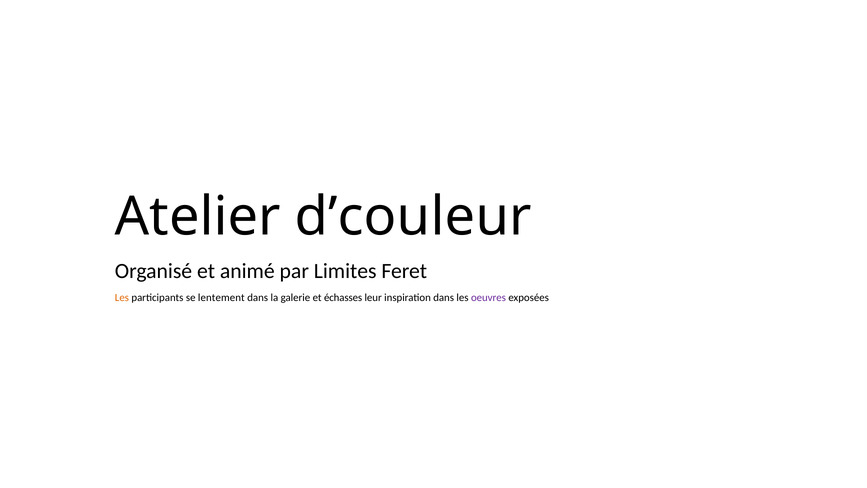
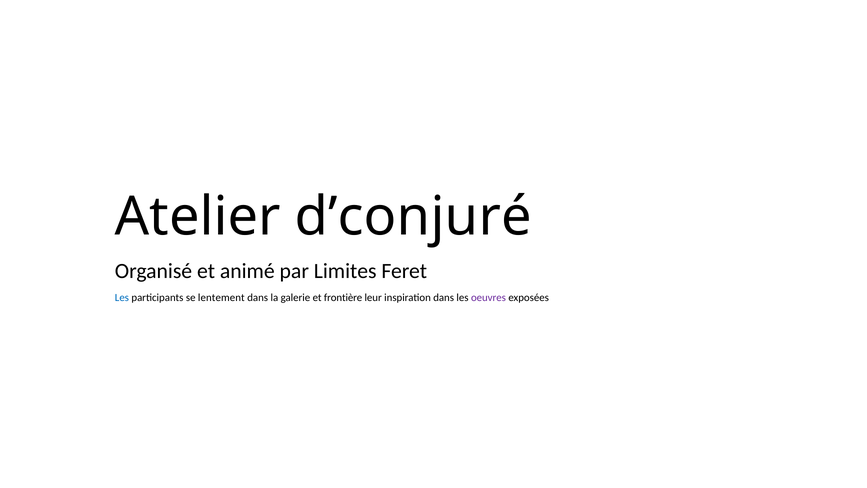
d’couleur: d’couleur -> d’conjuré (413, 217)
Les colour: orange -> blue (122, 298)
échasses: échasses -> frontière (343, 298)
